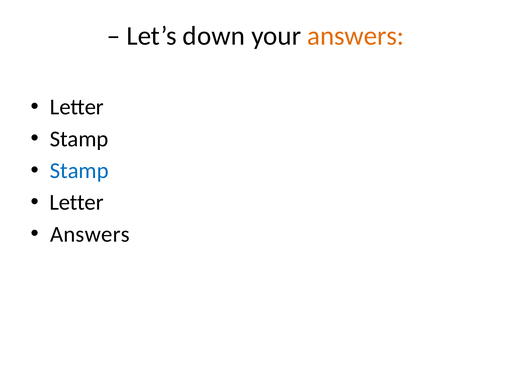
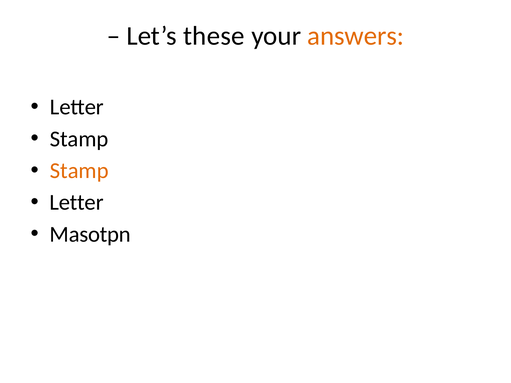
down: down -> these (214, 36)
Stamp colour: blue -> orange (79, 171)
Answers: Answers -> Masotpn (90, 234)
